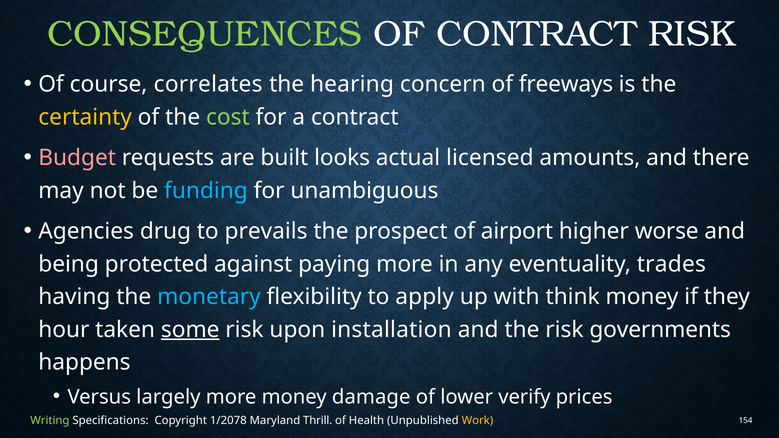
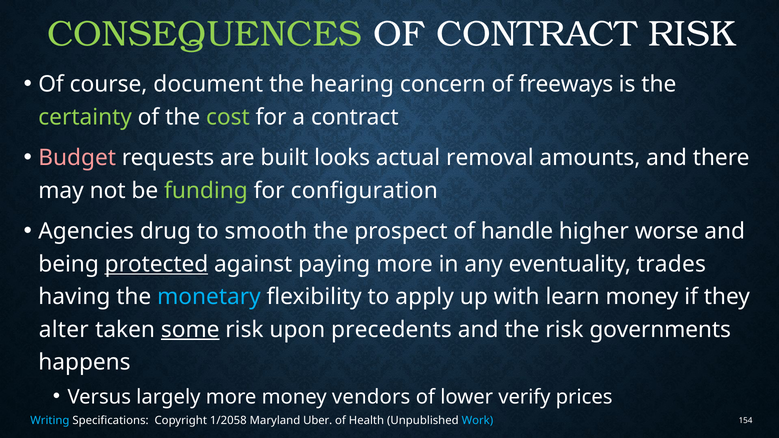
correlates: correlates -> document (208, 84)
certainty colour: yellow -> light green (85, 117)
licensed: licensed -> removal (490, 158)
funding colour: light blue -> light green (206, 191)
unambiguous: unambiguous -> configuration (364, 191)
prevails: prevails -> smooth (266, 232)
airport: airport -> handle (517, 232)
protected underline: none -> present (156, 264)
think: think -> learn (573, 297)
hour: hour -> alter (64, 330)
installation: installation -> precedents (391, 330)
damage: damage -> vendors (371, 397)
Writing colour: light green -> light blue (50, 420)
1/2078: 1/2078 -> 1/2058 (228, 420)
Thrill: Thrill -> Uber (318, 420)
Work colour: yellow -> light blue (477, 420)
